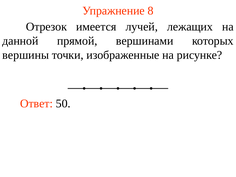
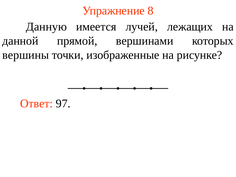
Отрезок: Отрезок -> Данную (46, 27)
50: 50 -> 97 (63, 103)
